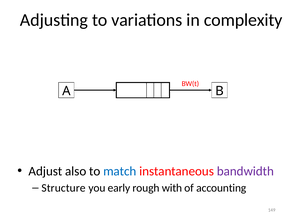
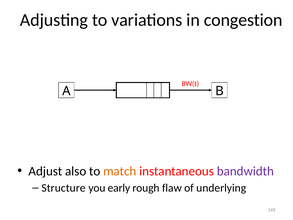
complexity: complexity -> congestion (243, 20)
match colour: blue -> orange (120, 171)
with: with -> flaw (172, 188)
accounting: accounting -> underlying (221, 188)
